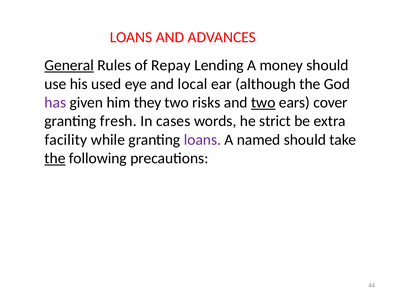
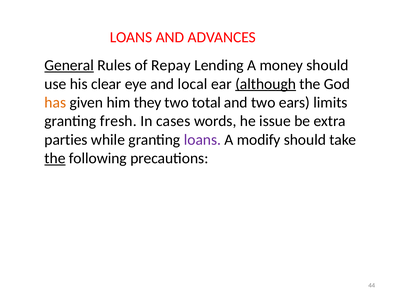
used: used -> clear (106, 84)
although underline: none -> present (266, 84)
has colour: purple -> orange (55, 103)
risks: risks -> total (206, 103)
two underline: present -> none (263, 103)
cover: cover -> limits (330, 103)
strict: strict -> issue (275, 121)
facility: facility -> parties (66, 140)
named: named -> modify (259, 140)
